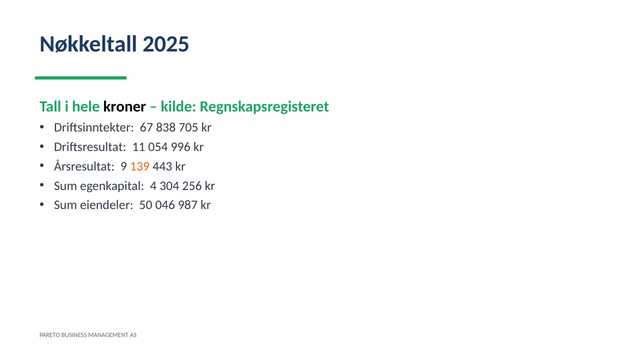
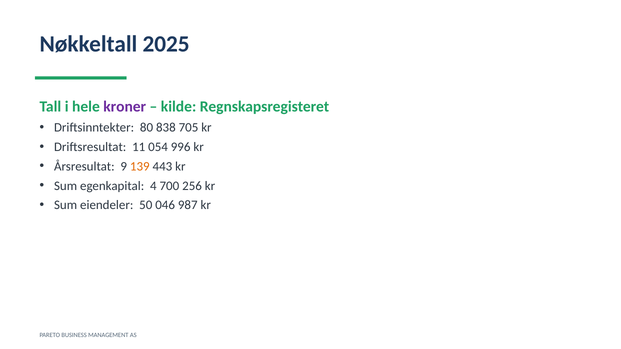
kroner colour: black -> purple (125, 107)
67: 67 -> 80 (147, 128)
304: 304 -> 700 (169, 186)
